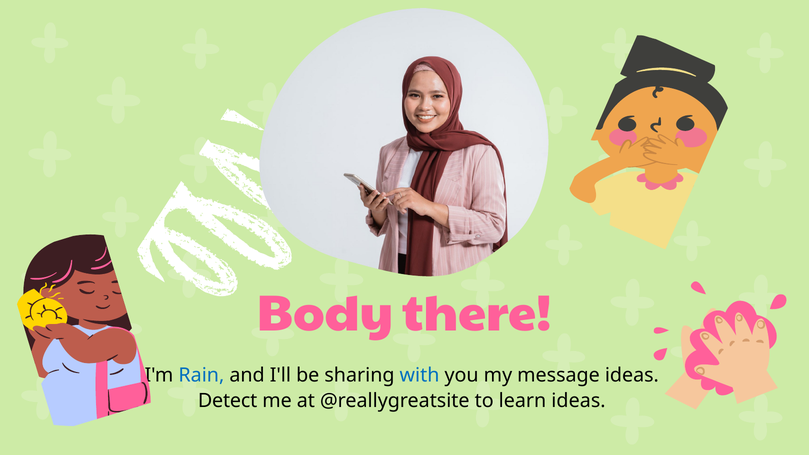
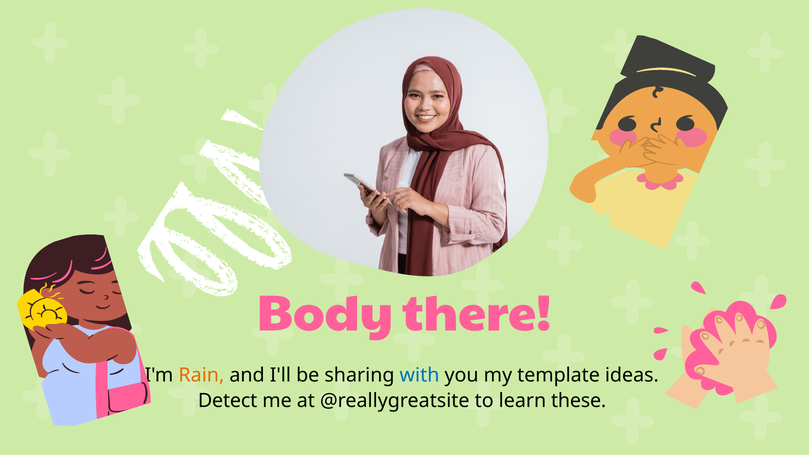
Rain colour: blue -> orange (201, 375)
message: message -> template (559, 375)
learn ideas: ideas -> these (579, 401)
